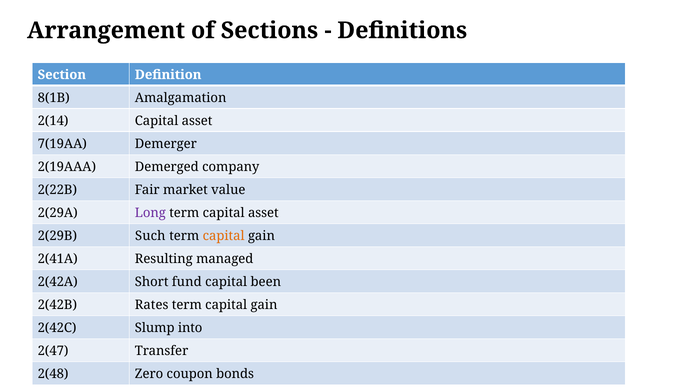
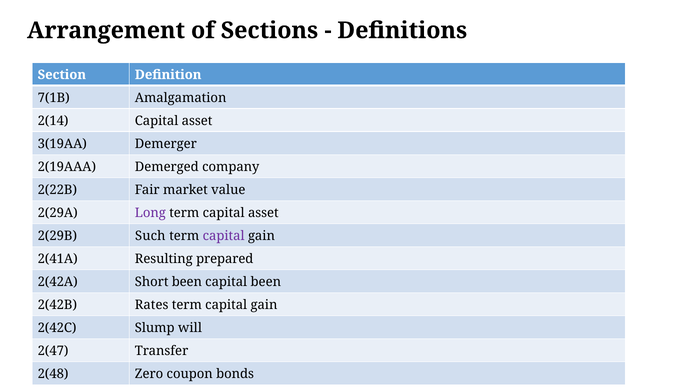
8(1B: 8(1B -> 7(1B (54, 98)
7(19AA: 7(19AA -> 3(19AA (62, 144)
capital colour: orange -> purple (224, 236)
managed: managed -> prepared (225, 259)
Short fund: fund -> been (187, 282)
into: into -> will (190, 328)
